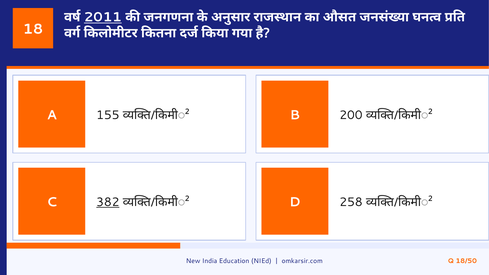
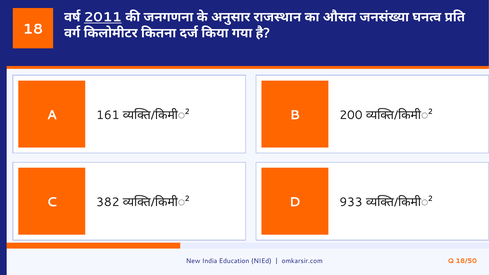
155: 155 -> 161 (108, 115)
382 underline: present -> none (108, 202)
258: 258 -> 933 (351, 202)
